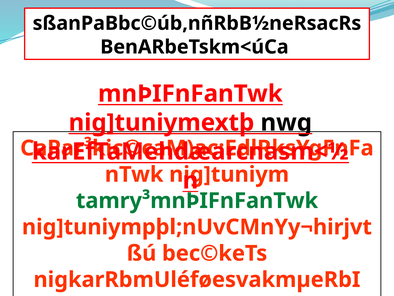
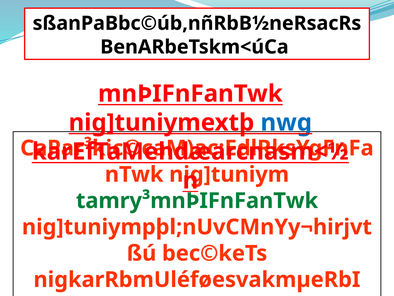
nwg colour: black -> blue (286, 122)
